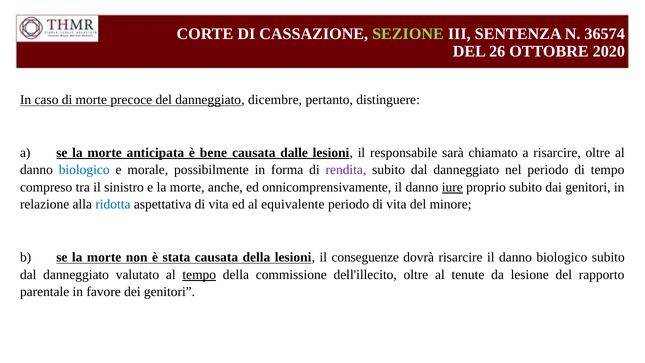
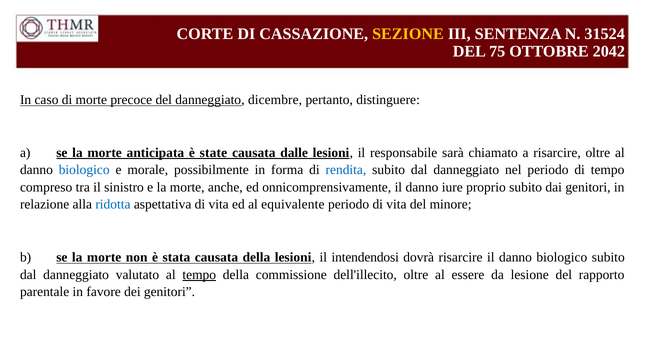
SEZIONE colour: light green -> yellow (408, 34)
36574: 36574 -> 31524 (605, 34)
26: 26 -> 75 (497, 51)
2020: 2020 -> 2042 (609, 51)
bene: bene -> state (213, 153)
rendita colour: purple -> blue (346, 170)
iure underline: present -> none (452, 187)
conseguenze: conseguenze -> intendendosi (365, 257)
tenute: tenute -> essere (468, 274)
